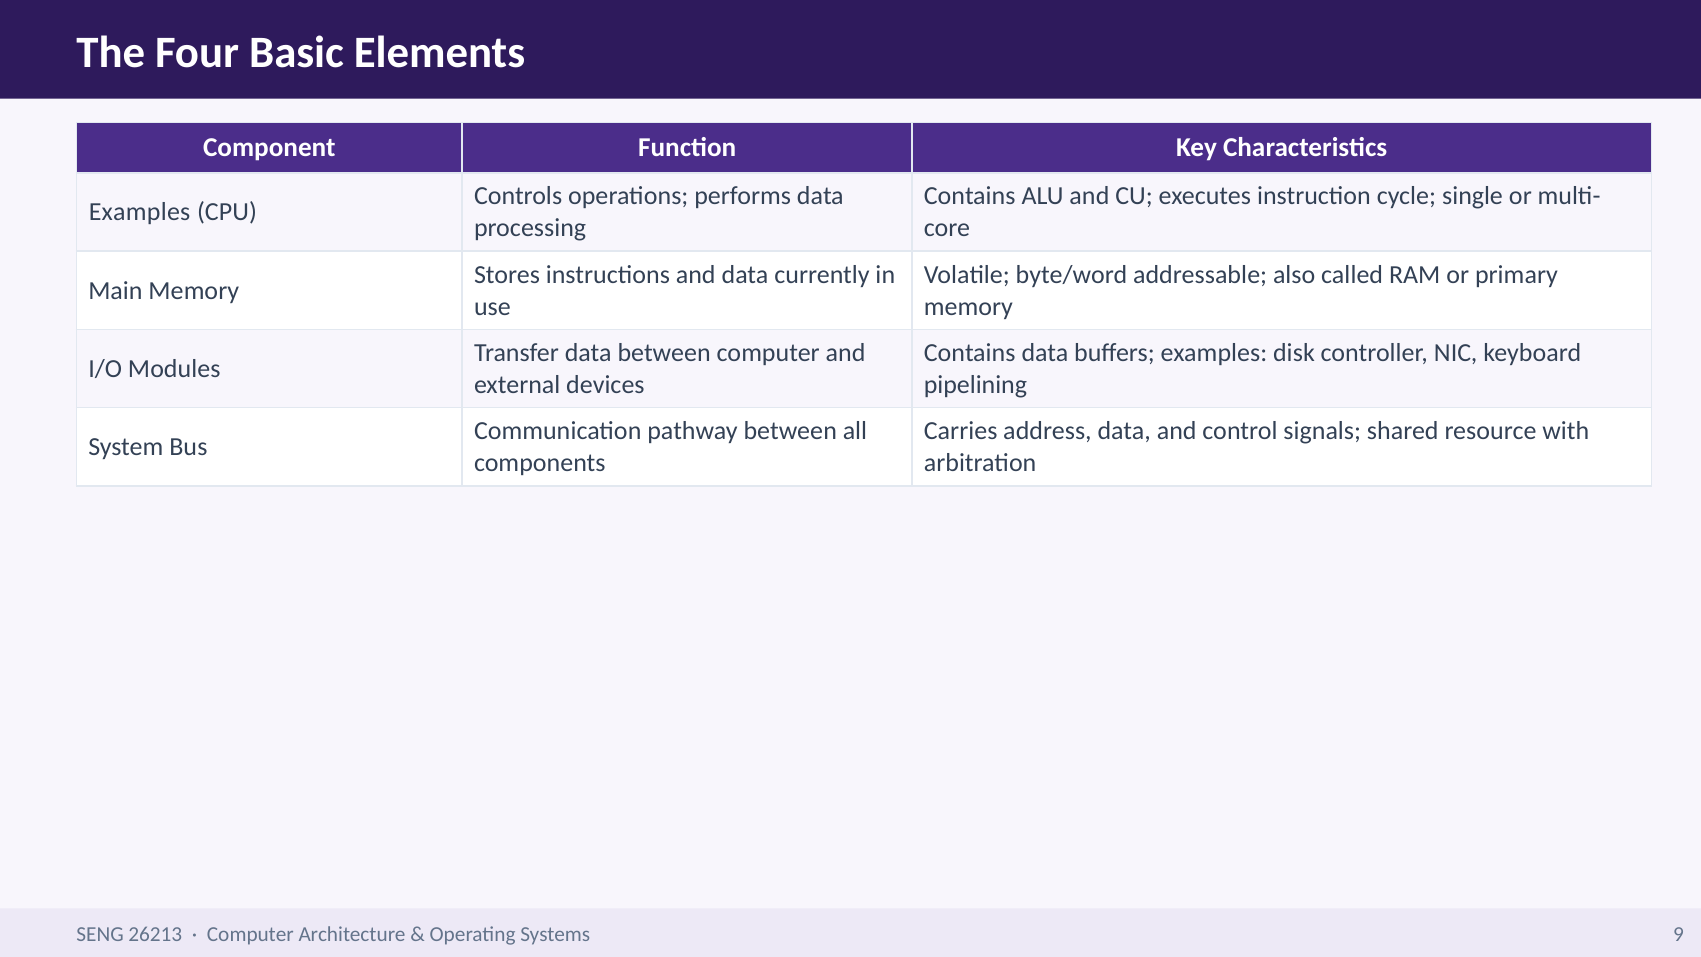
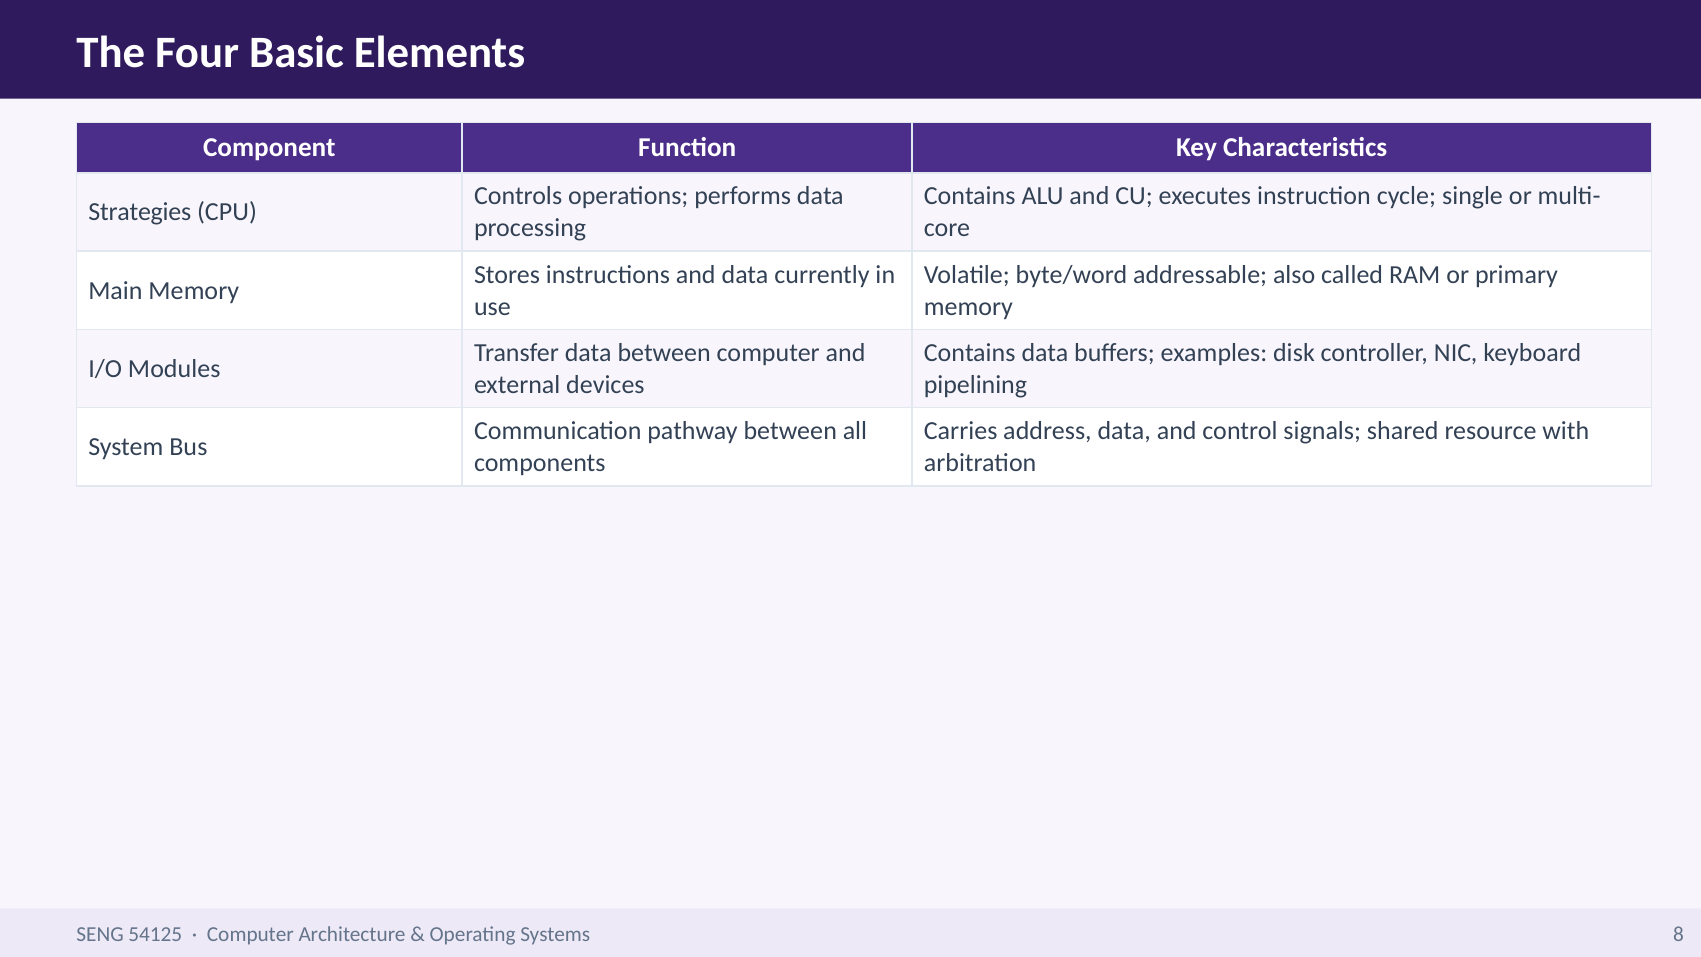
Examples: Examples -> Strategies (140, 212)
26213: 26213 -> 54125 (155, 934)
9: 9 -> 8 (1679, 934)
